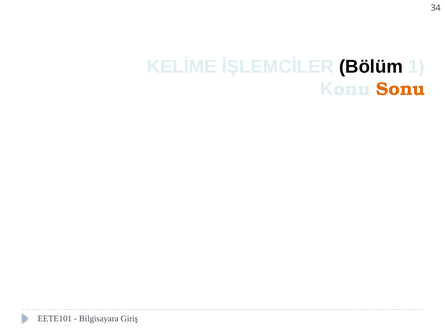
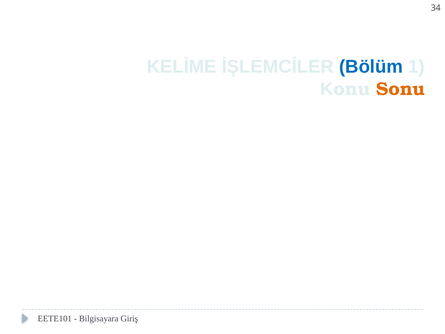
Bölüm colour: black -> blue (371, 67)
